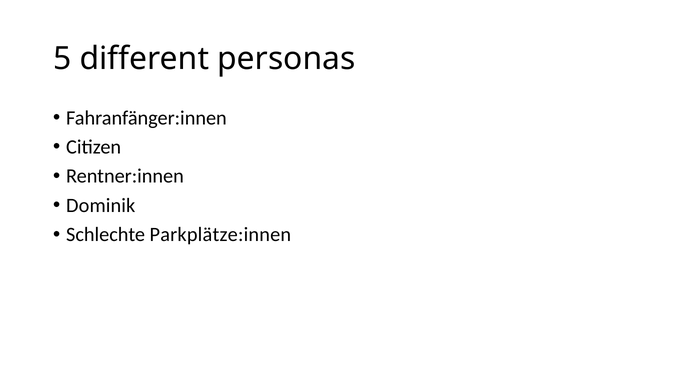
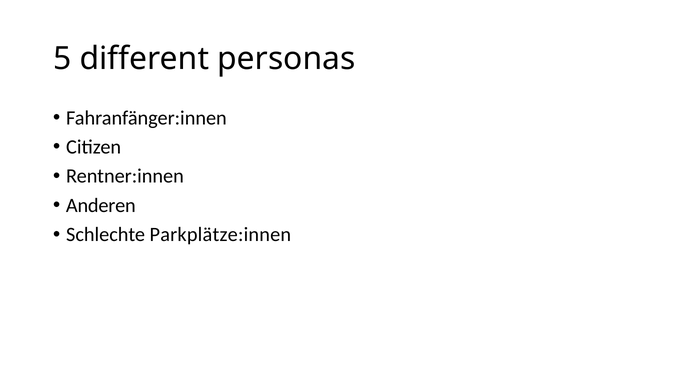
Dominik: Dominik -> Anderen (101, 205)
